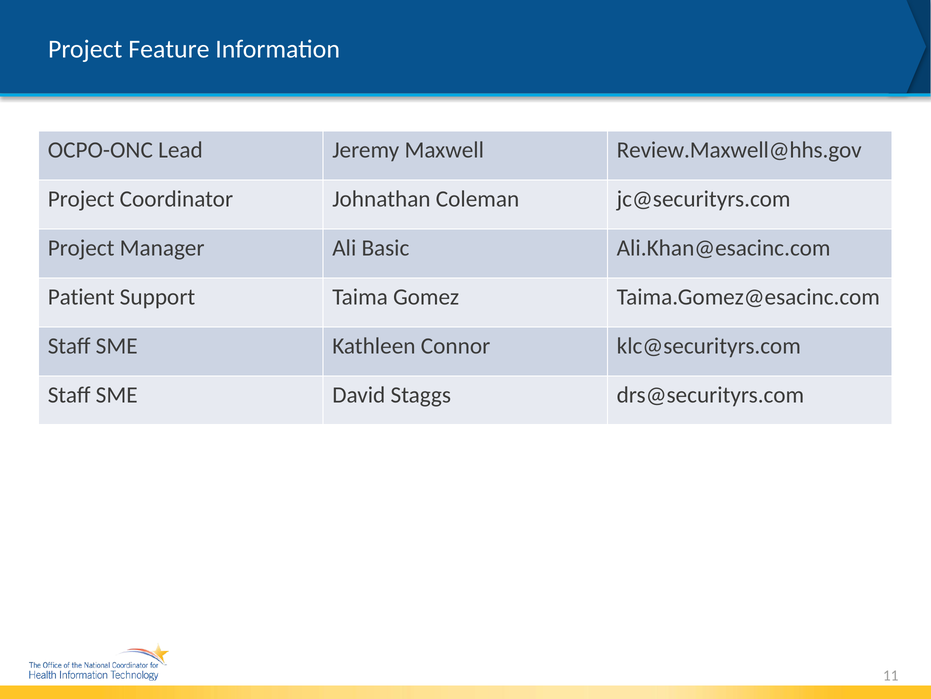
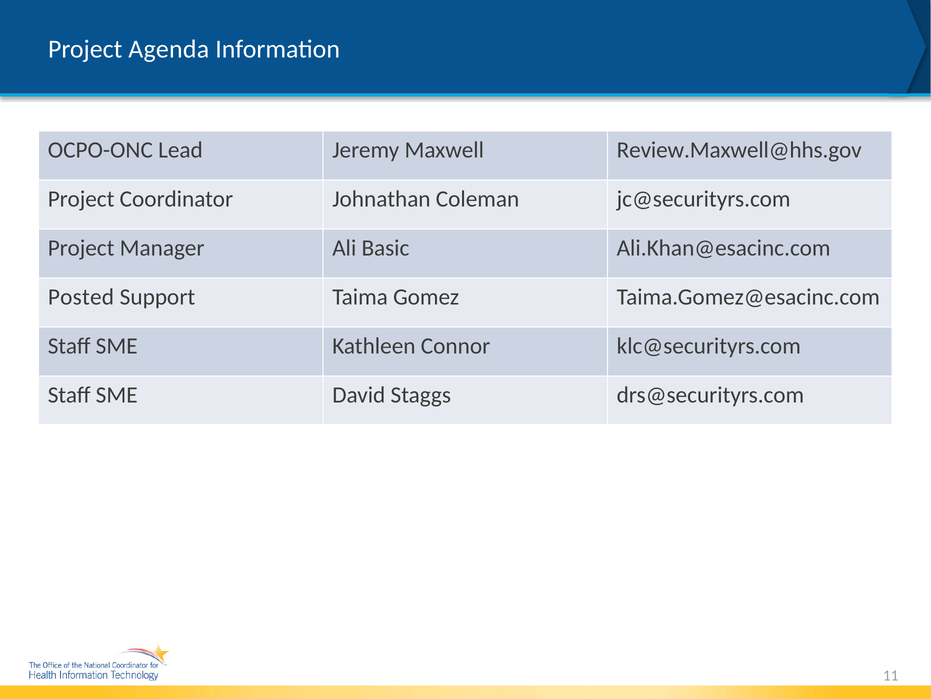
Feature: Feature -> Agenda (169, 49)
Patient: Patient -> Posted (81, 297)
